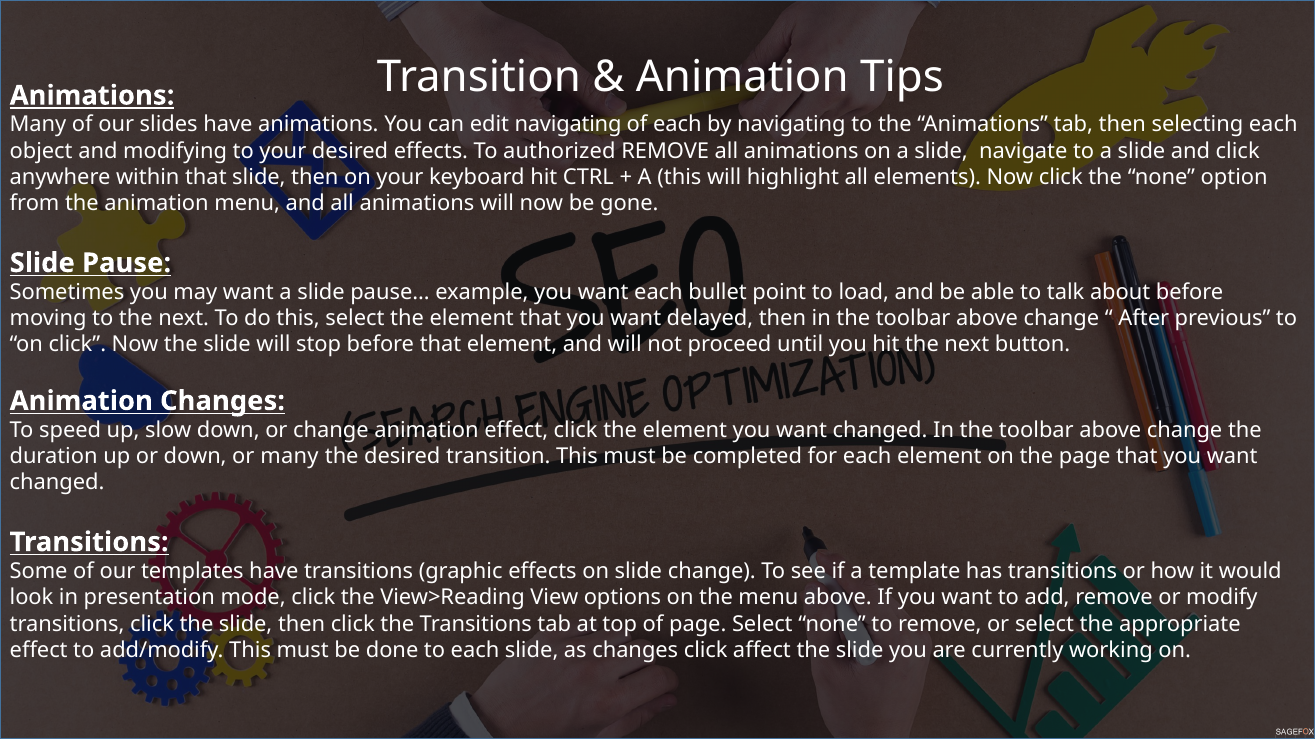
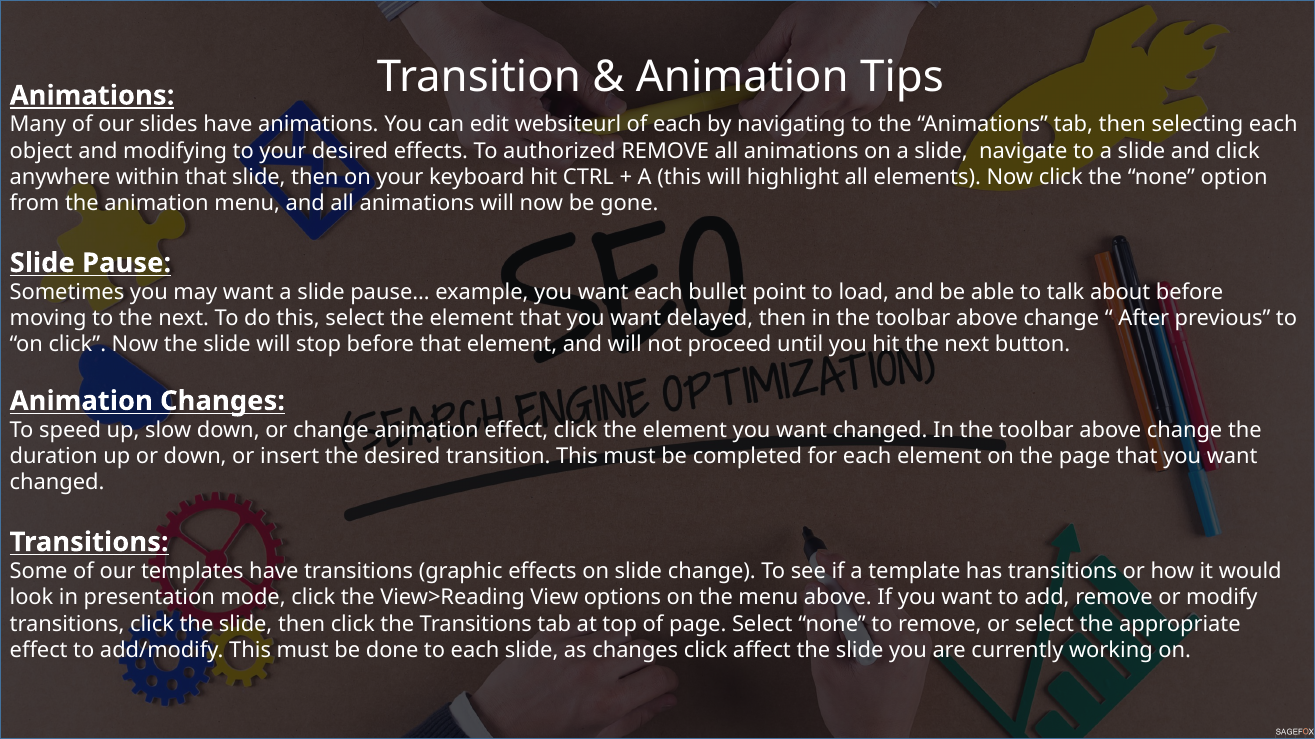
edit navigating: navigating -> websiteurl (568, 125)
or many: many -> insert (290, 457)
